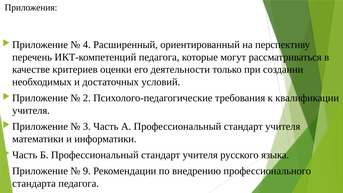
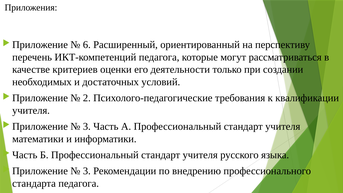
4: 4 -> 6 (87, 45)
9: 9 -> 3 (87, 171)
